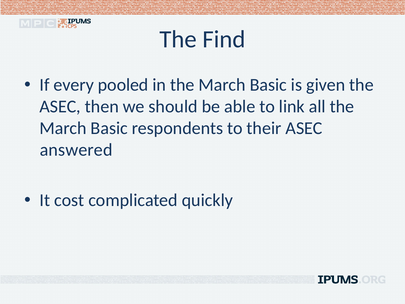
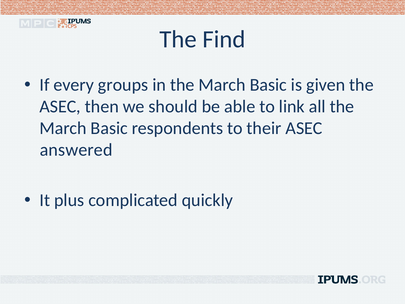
pooled: pooled -> groups (123, 85)
cost: cost -> plus (69, 200)
